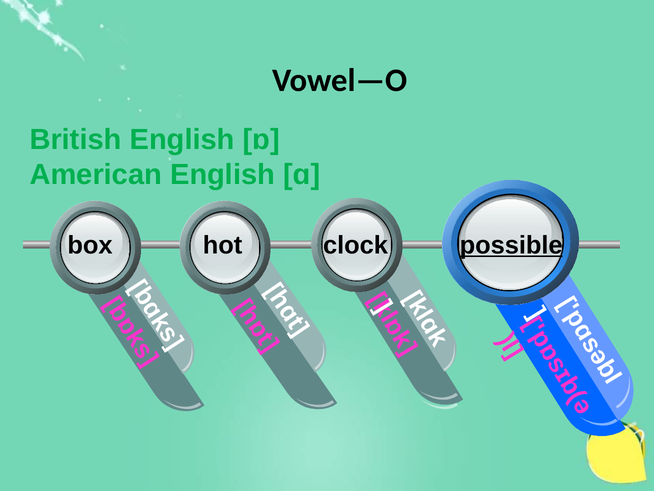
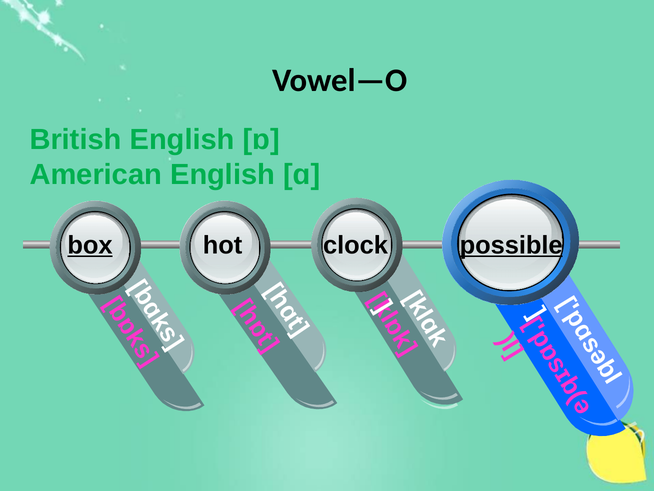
box underline: none -> present (90, 245)
